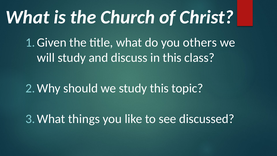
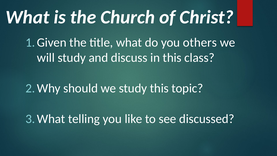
things: things -> telling (84, 119)
